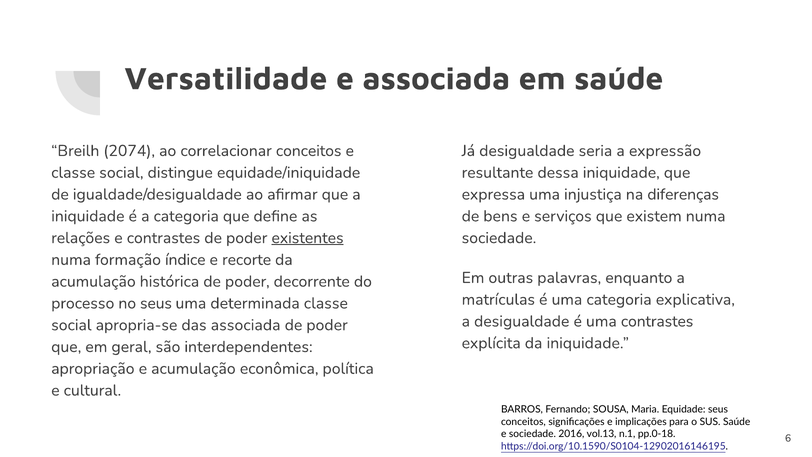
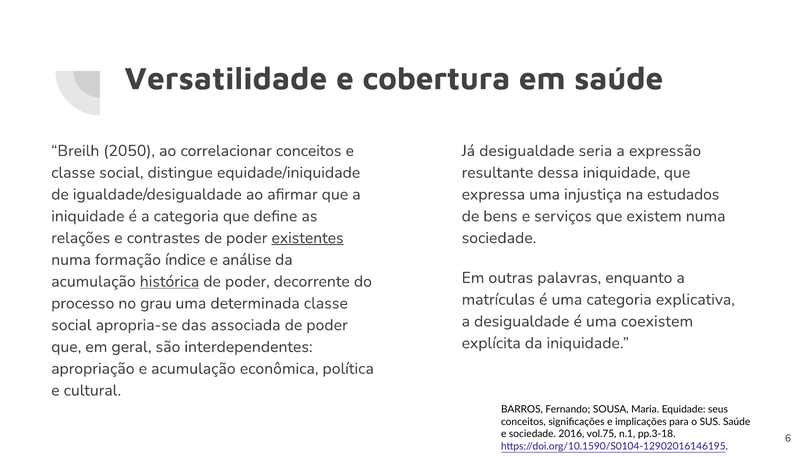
e associada: associada -> cobertura (436, 79)
2074: 2074 -> 2050 (129, 151)
diferenças: diferenças -> estudados (683, 194)
recorte: recorte -> análise (247, 260)
histórica underline: none -> present (169, 281)
no seus: seus -> grau (156, 303)
uma contrastes: contrastes -> coexistem (657, 321)
vol.13: vol.13 -> vol.75 (602, 434)
pp.0-18: pp.0-18 -> pp.3-18 (657, 434)
